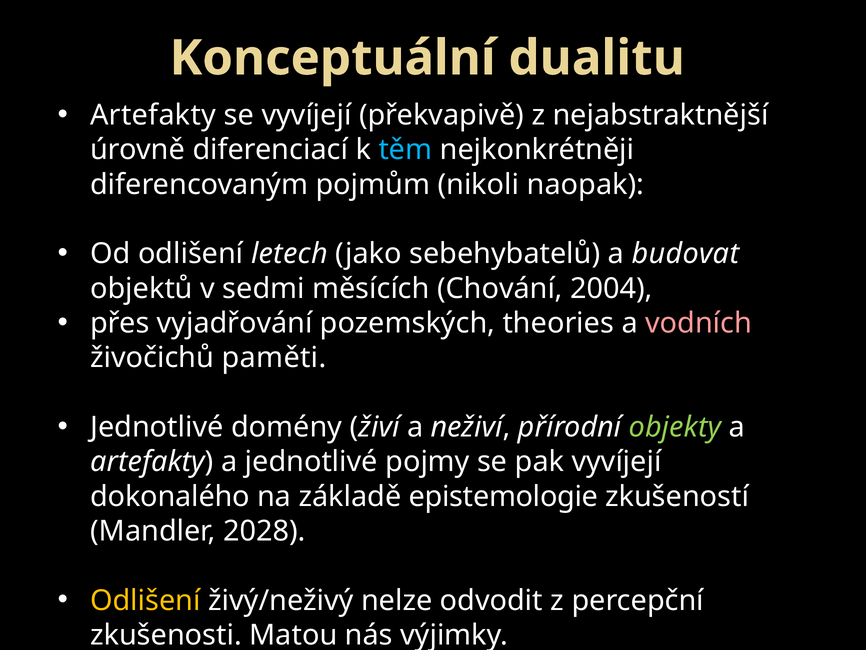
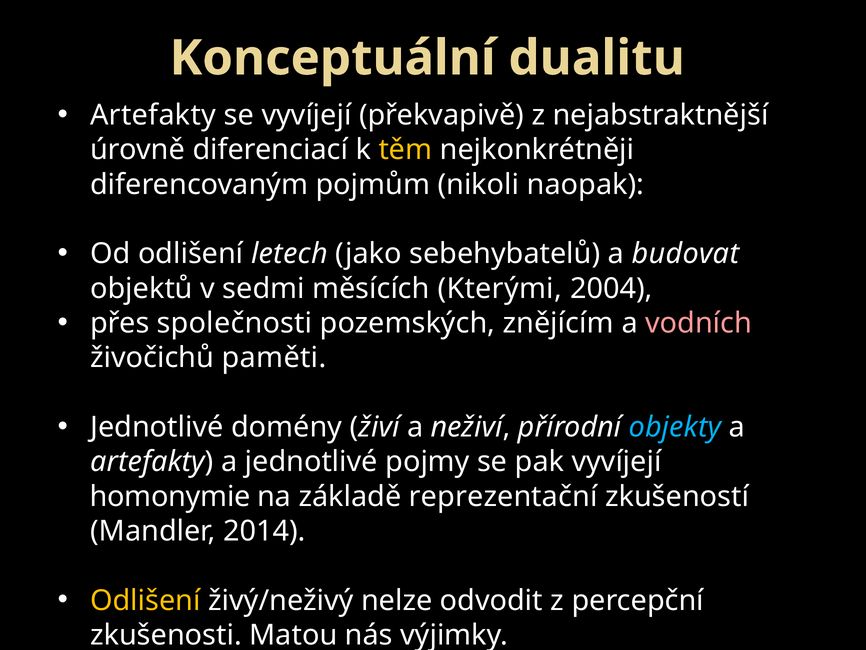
těm colour: light blue -> yellow (405, 150)
Chování: Chování -> Kterými (500, 288)
vyjadřování: vyjadřování -> společnosti (235, 323)
theories: theories -> znějícím (558, 323)
objekty colour: light green -> light blue (675, 427)
dokonalého: dokonalého -> homonymie (170, 496)
epistemologie: epistemologie -> reprezentační (503, 496)
2028: 2028 -> 2014 (264, 531)
